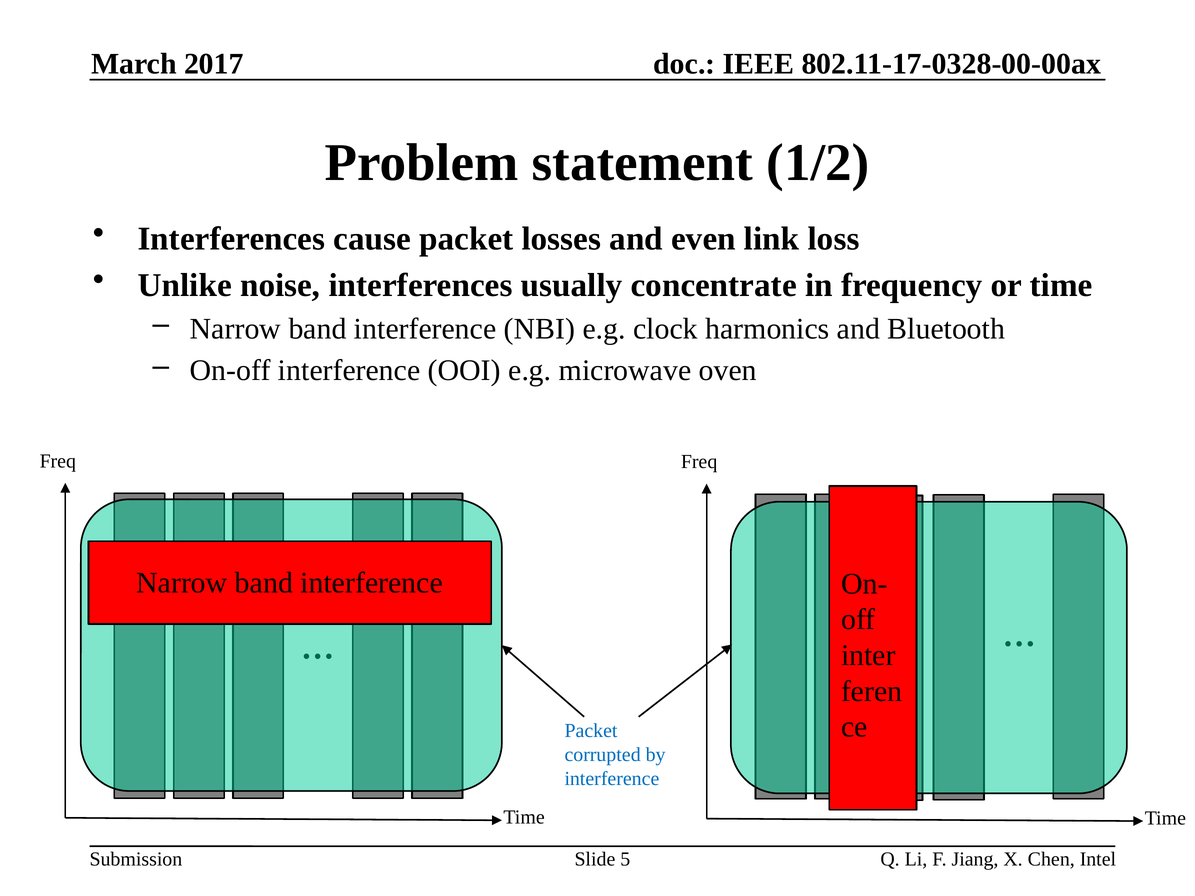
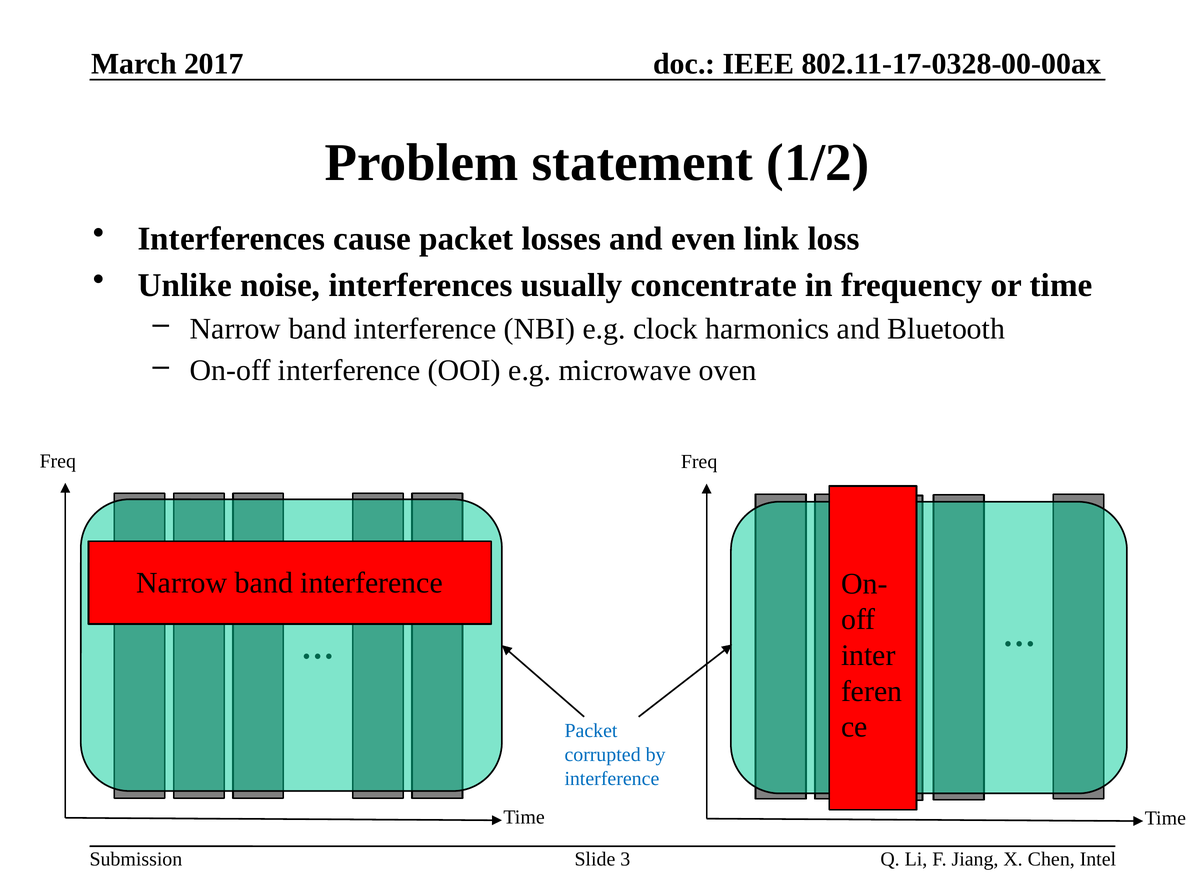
5: 5 -> 3 (625, 860)
